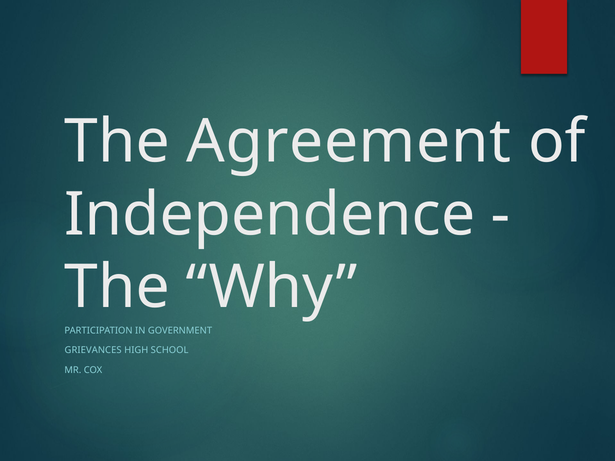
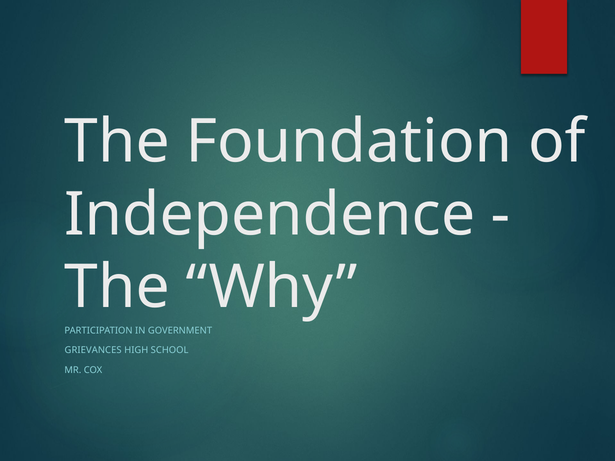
Agreement: Agreement -> Foundation (349, 142)
